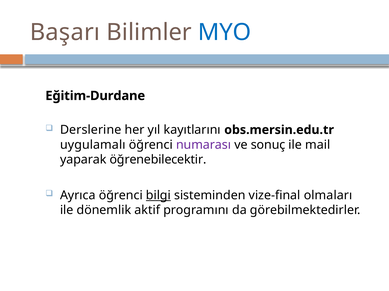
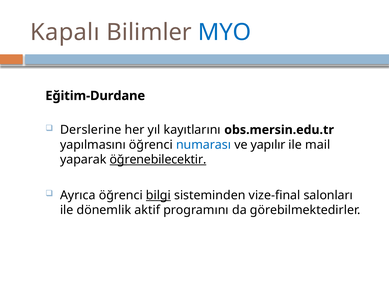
Başarı: Başarı -> Kapalı (65, 32)
uygulamalı: uygulamalı -> yapılmasını (93, 145)
numarası colour: purple -> blue (204, 145)
sonuç: sonuç -> yapılır (268, 145)
öğrenebilecektir underline: none -> present (158, 160)
olmaları: olmaları -> salonları (328, 196)
